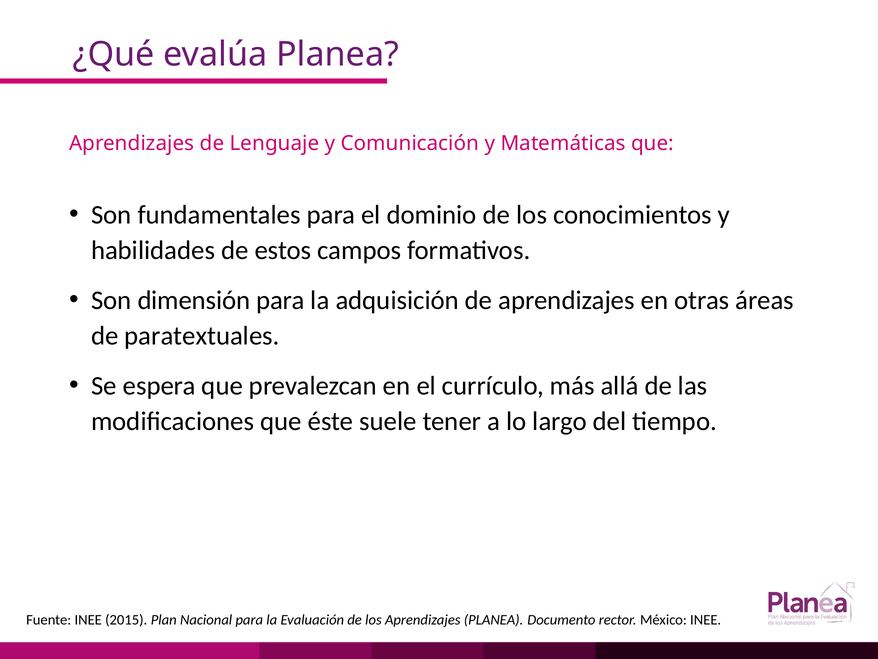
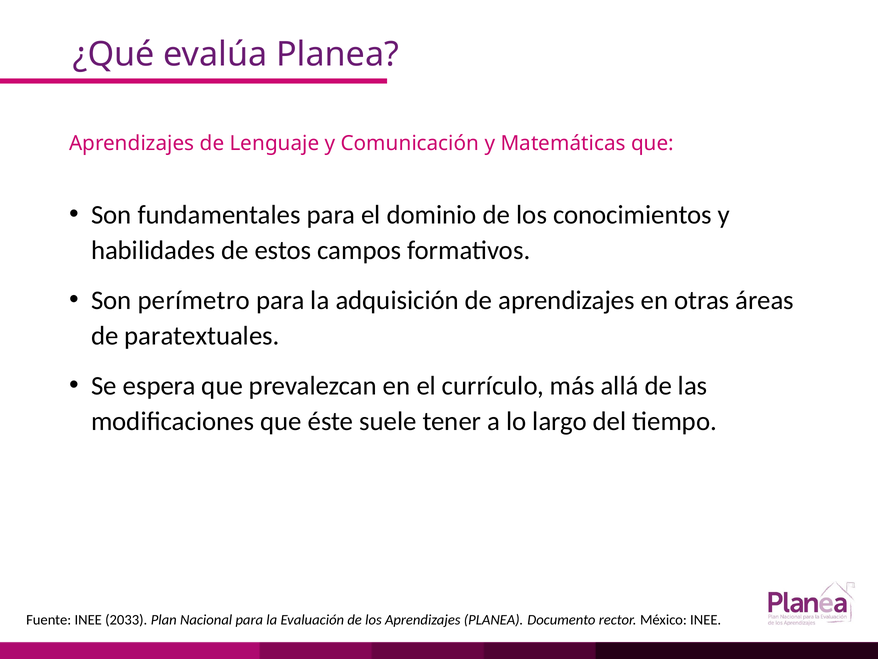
dimensión: dimensión -> perímetro (194, 300)
2015: 2015 -> 2033 (126, 619)
